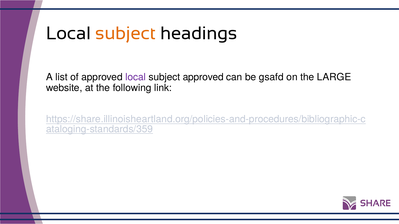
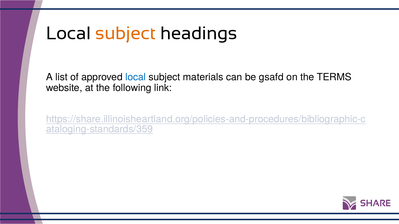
local colour: purple -> blue (136, 77)
subject approved: approved -> materials (203, 77)
LARGE: LARGE -> TERMS (334, 77)
